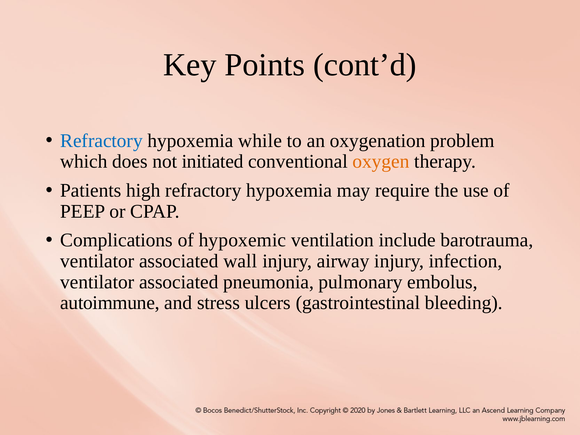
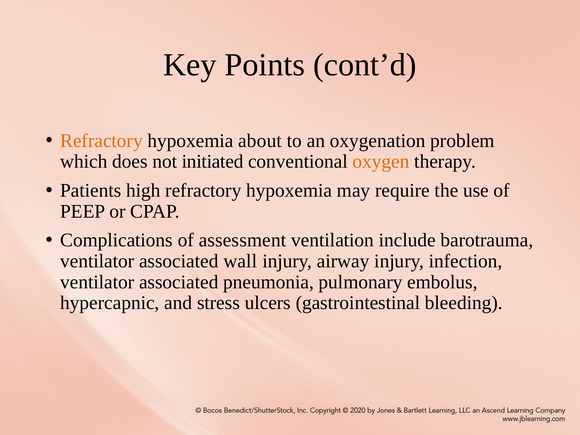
Refractory colour: blue -> orange (101, 141)
while: while -> about (260, 141)
hypoxemic: hypoxemic -> assessment (242, 240)
autoimmune: autoimmune -> hypercapnic (110, 303)
